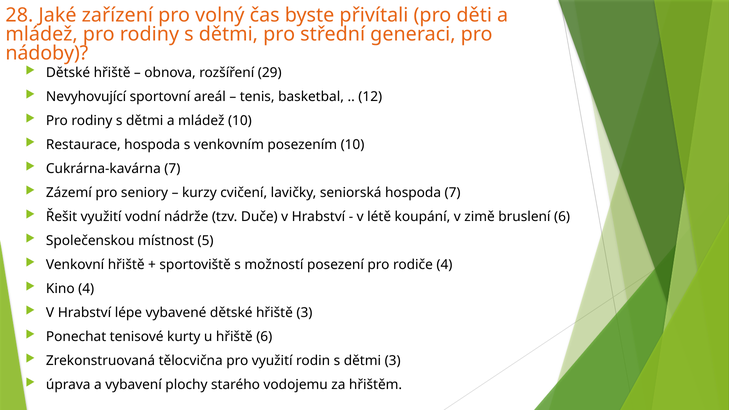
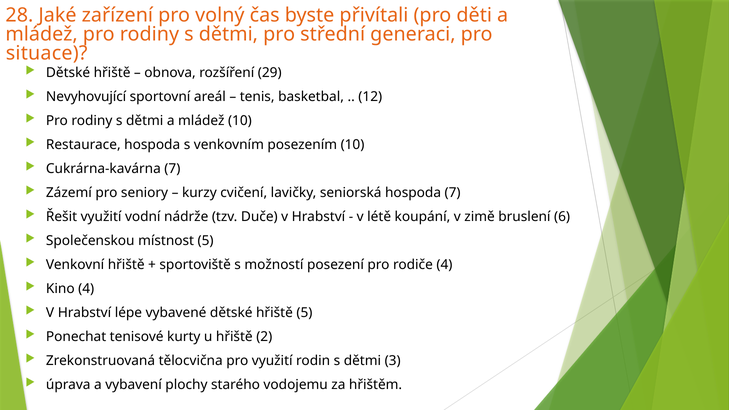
nádoby: nádoby -> situace (47, 53)
hřiště 3: 3 -> 5 (304, 313)
hřiště 6: 6 -> 2 (264, 337)
